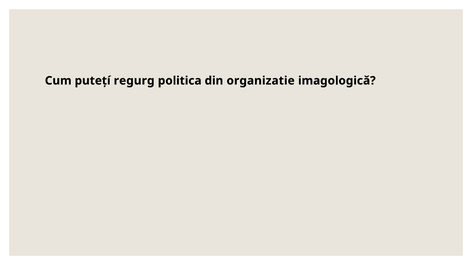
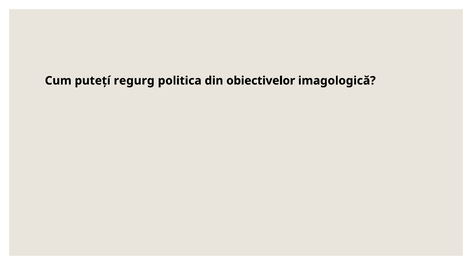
organizatie: organizatie -> obiectivelor (261, 81)
